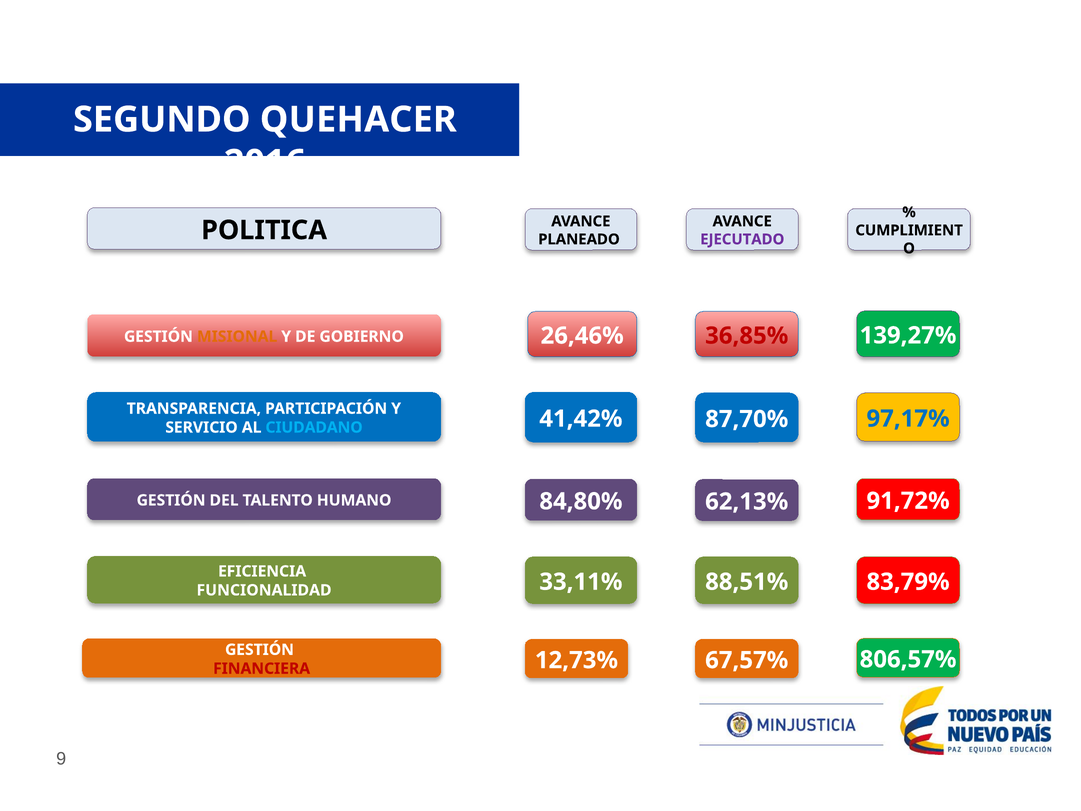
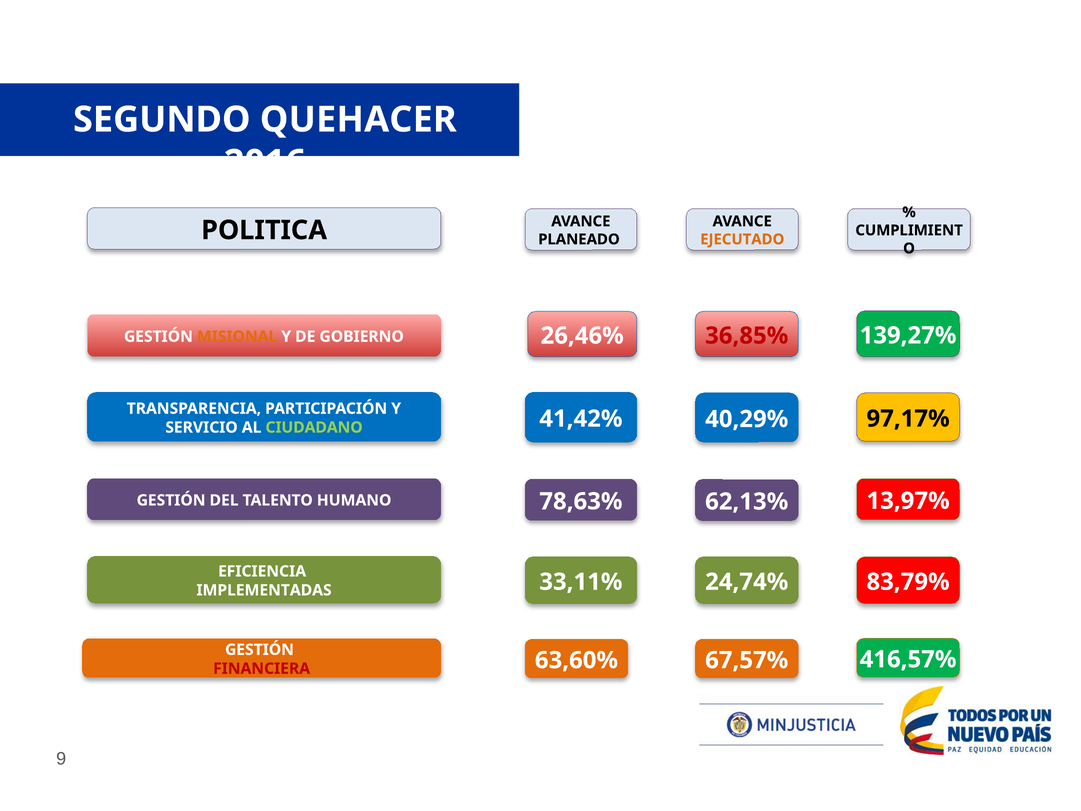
EJECUTADO colour: purple -> orange (742, 239)
97,17% colour: blue -> black (908, 419)
87,70%: 87,70% -> 40,29% (747, 419)
CIUDADANO colour: light blue -> light green (314, 427)
91,72%: 91,72% -> 13,97% (908, 501)
84,80%: 84,80% -> 78,63% (581, 501)
88,51%: 88,51% -> 24,74% (747, 582)
FUNCIONALIDAD: FUNCIONALIDAD -> IMPLEMENTADAS (264, 590)
806,57%: 806,57% -> 416,57% (908, 659)
12,73%: 12,73% -> 63,60% (576, 660)
